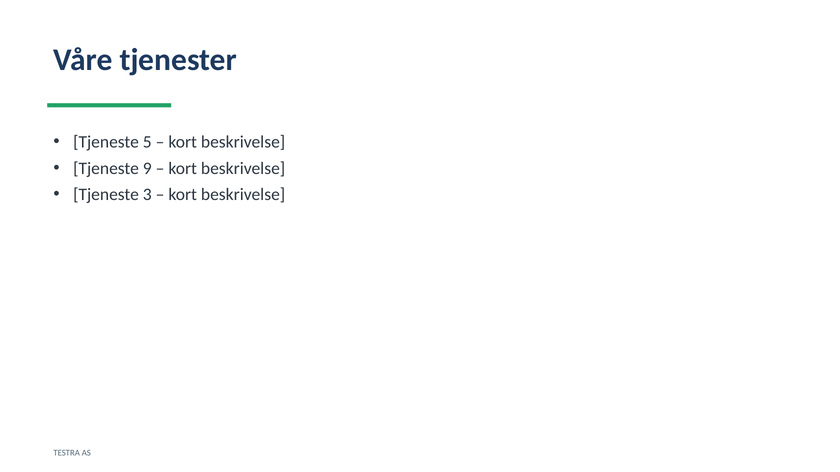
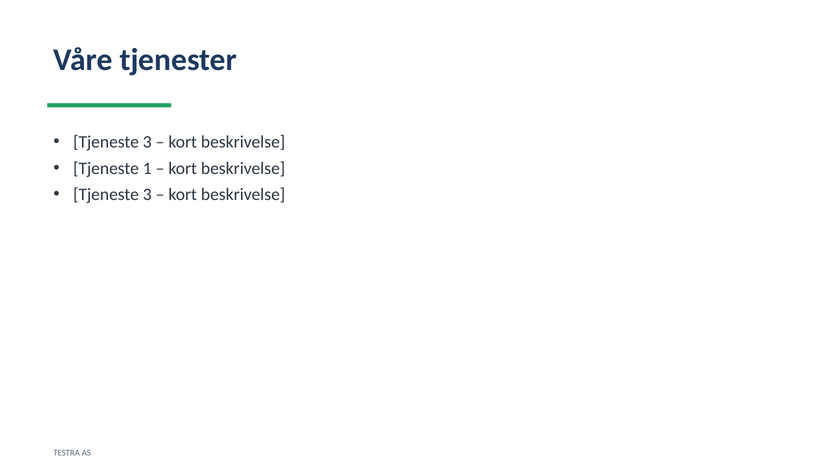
5: 5 -> 3 (147, 142)
9: 9 -> 1 (147, 169)
